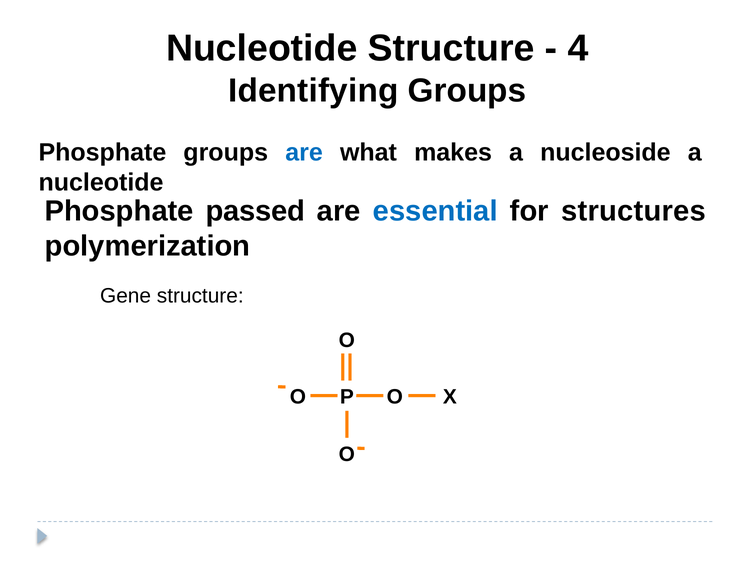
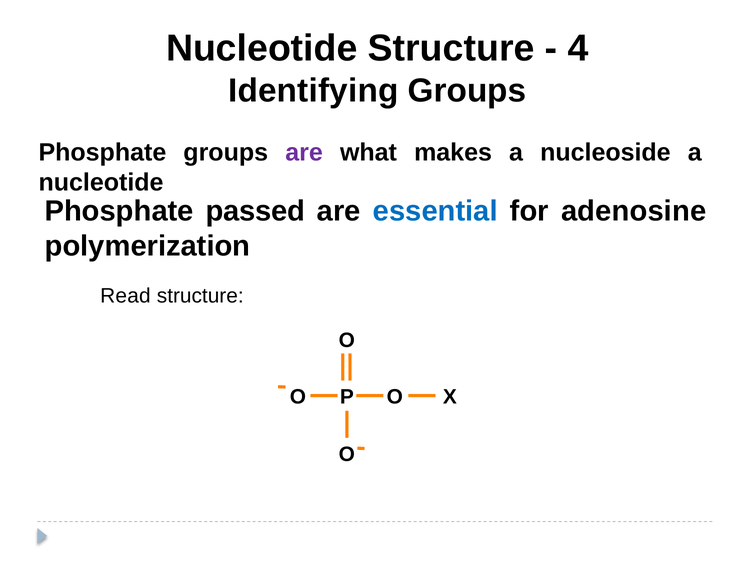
are colour: blue -> purple (304, 152)
structures: structures -> adenosine (634, 211)
Gene: Gene -> Read (125, 295)
